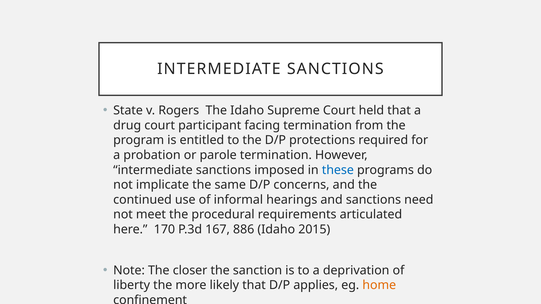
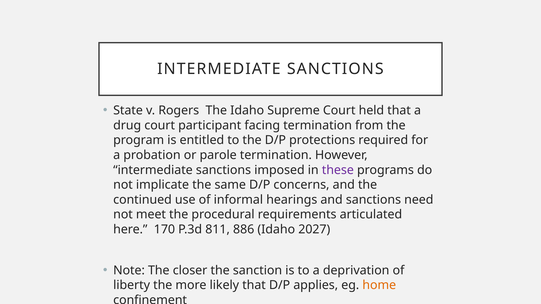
these colour: blue -> purple (338, 170)
167: 167 -> 811 (218, 230)
2015: 2015 -> 2027 (314, 230)
